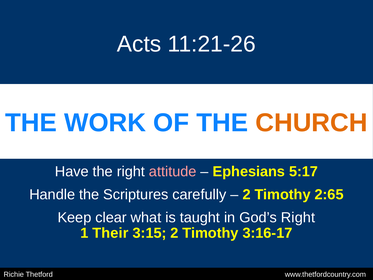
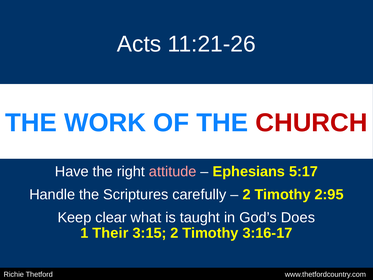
CHURCH colour: orange -> red (311, 123)
2:65: 2:65 -> 2:95 (329, 194)
God’s Right: Right -> Does (298, 217)
